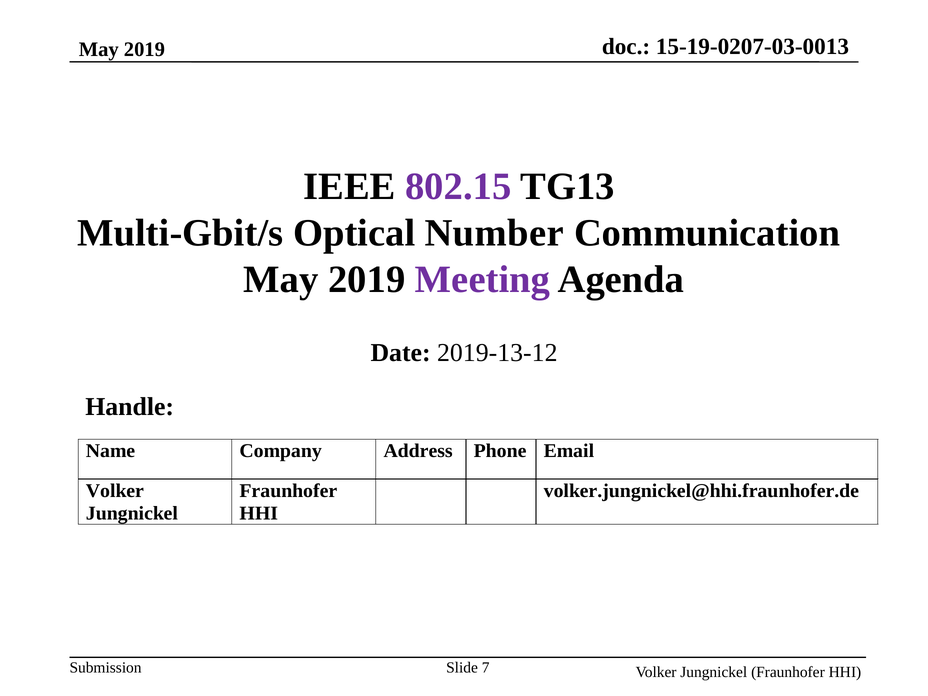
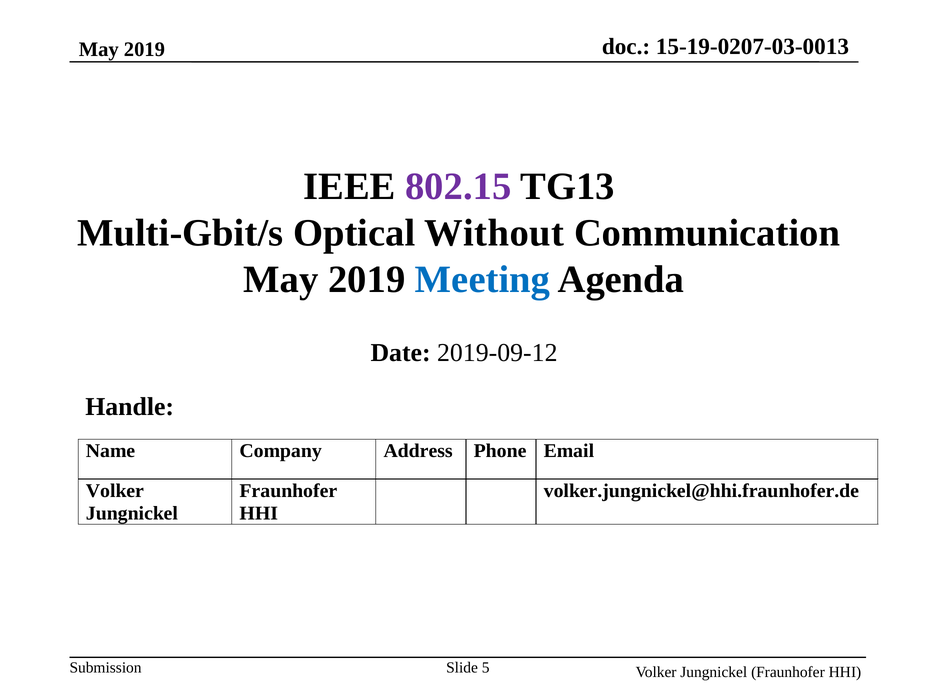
Number: Number -> Without (494, 233)
Meeting colour: purple -> blue (483, 279)
2019-13-12: 2019-13-12 -> 2019-09-12 (497, 353)
7: 7 -> 5 (486, 668)
